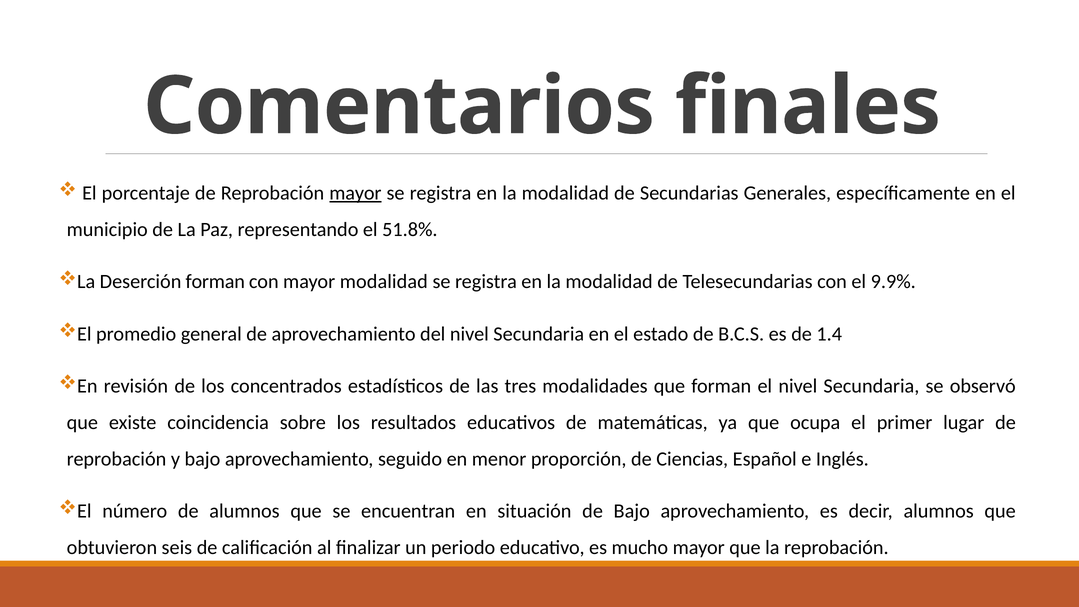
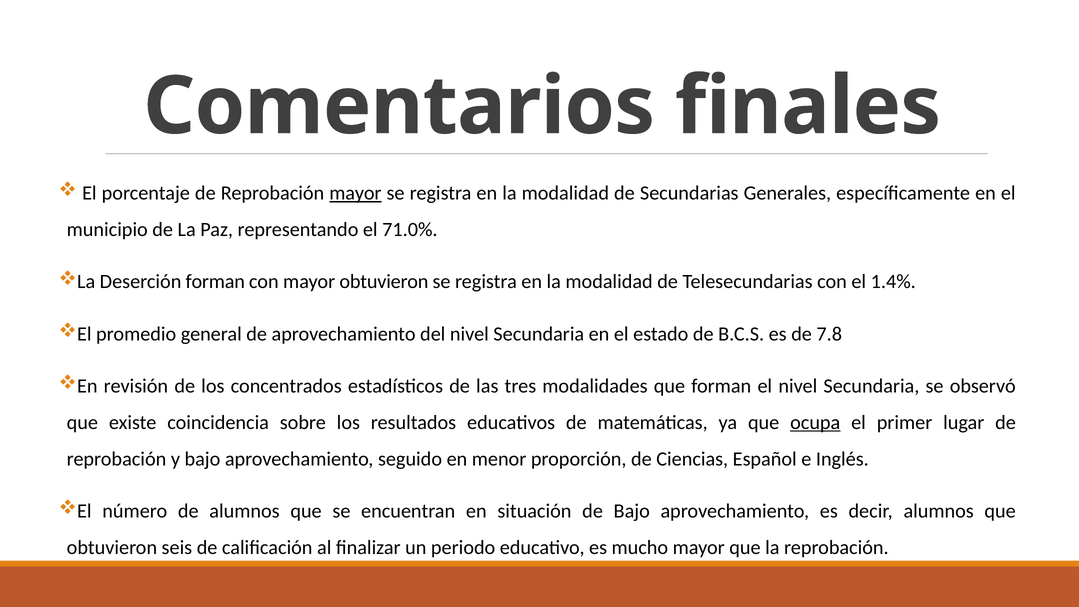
51.8%: 51.8% -> 71.0% (410, 230)
mayor modalidad: modalidad -> obtuvieron (384, 282)
9.9%: 9.9% -> 1.4% (893, 282)
1.4: 1.4 -> 7.8 (829, 334)
ocupa underline: none -> present (815, 422)
